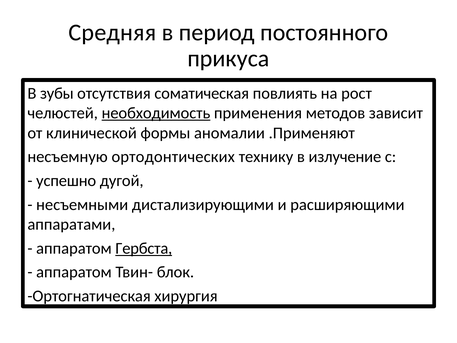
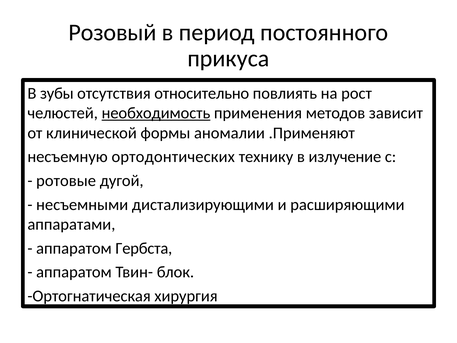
Средняя: Средняя -> Розовый (113, 32)
соматическая: соматическая -> относительно (202, 93)
успешно: успешно -> ротовые (66, 181)
Гербста underline: present -> none (144, 248)
